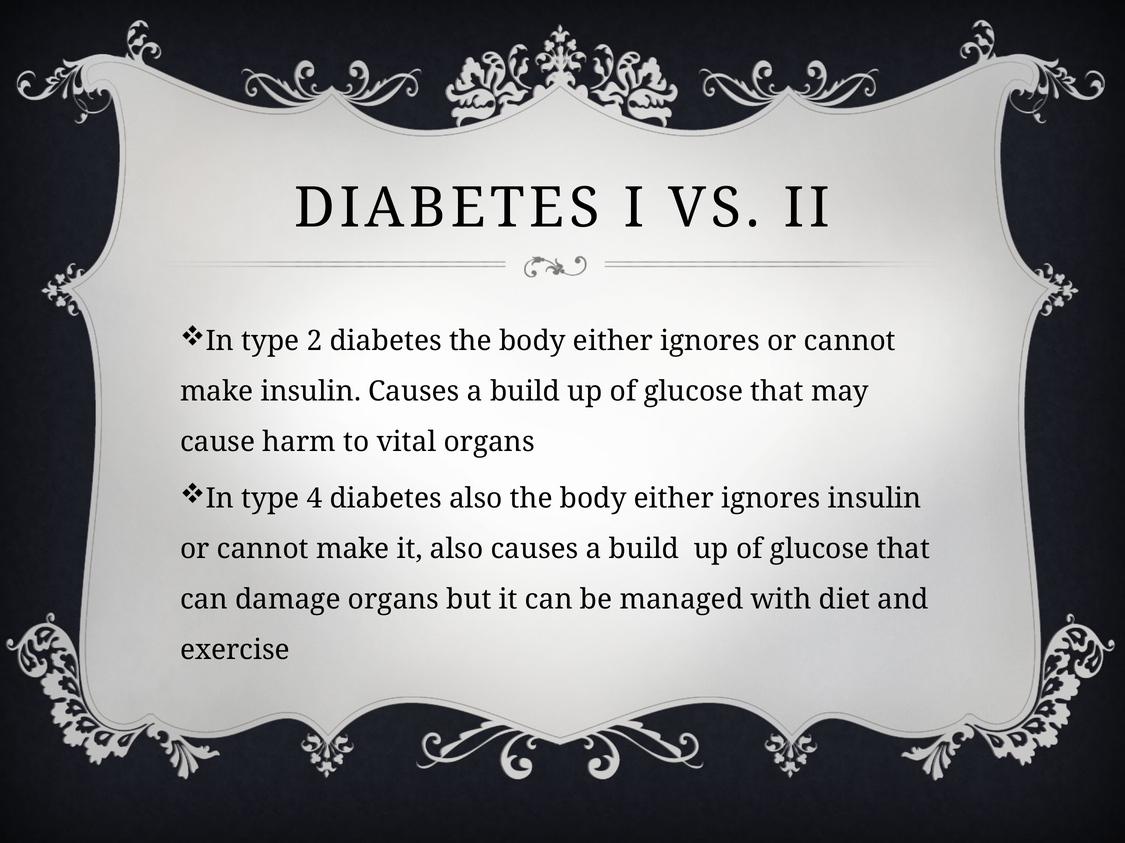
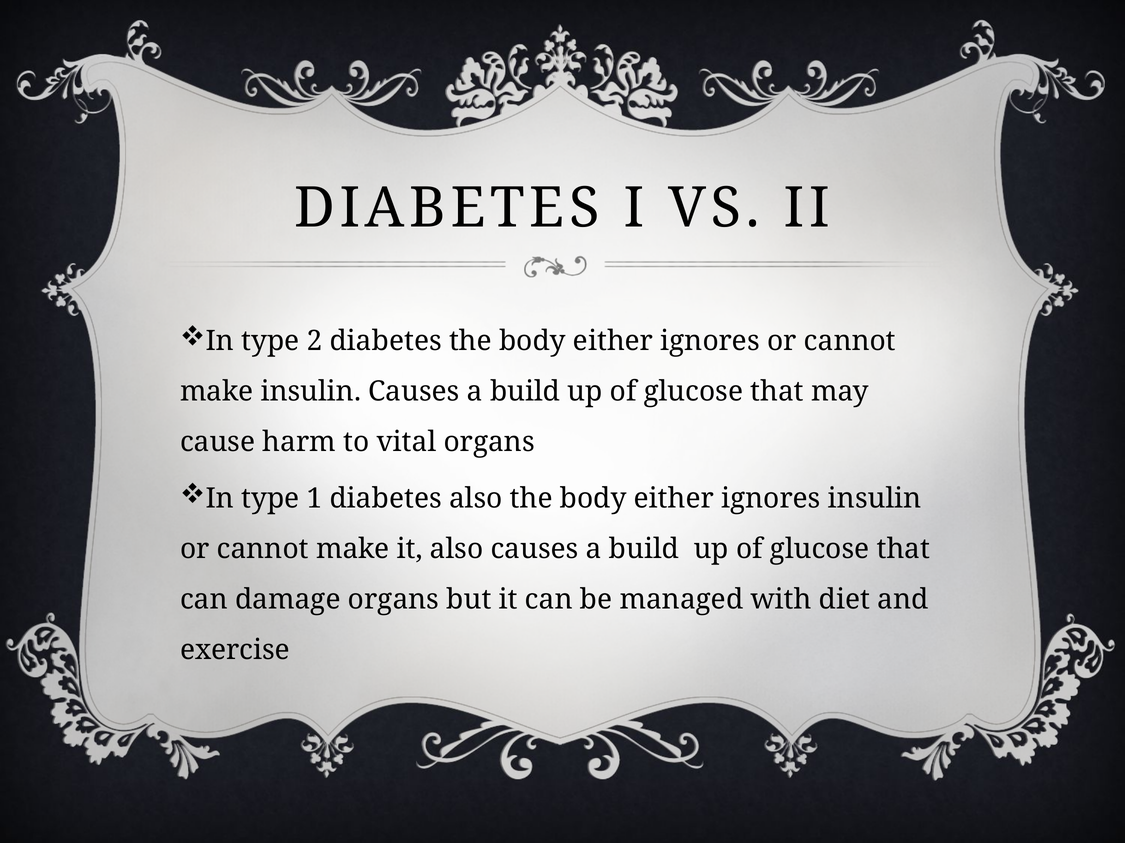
4: 4 -> 1 (315, 499)
